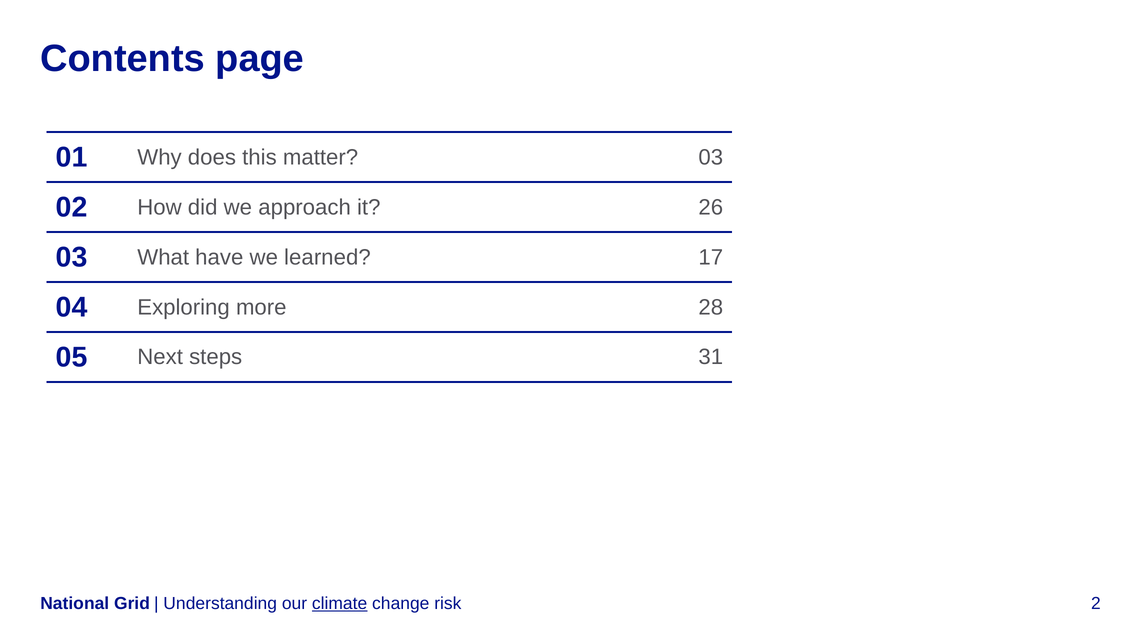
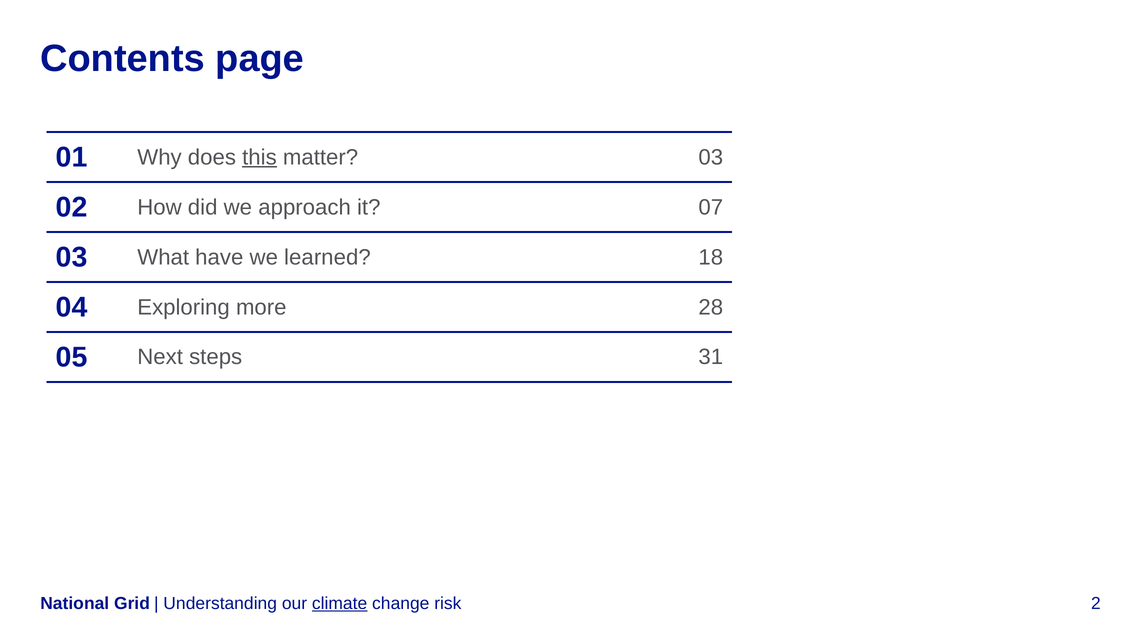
this underline: none -> present (259, 157)
26: 26 -> 07 (711, 207)
17: 17 -> 18 (711, 257)
